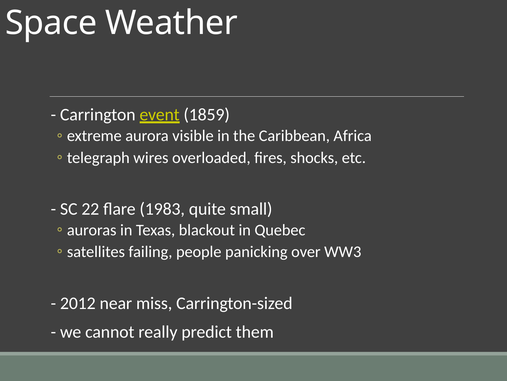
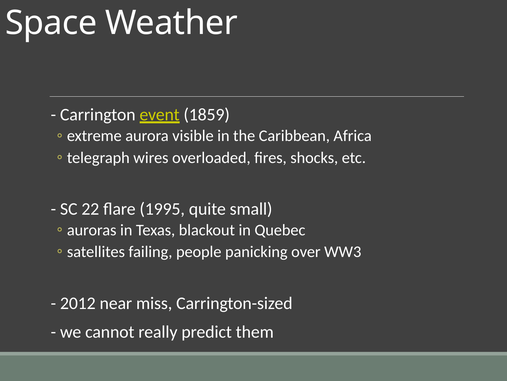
1983: 1983 -> 1995 (162, 209)
